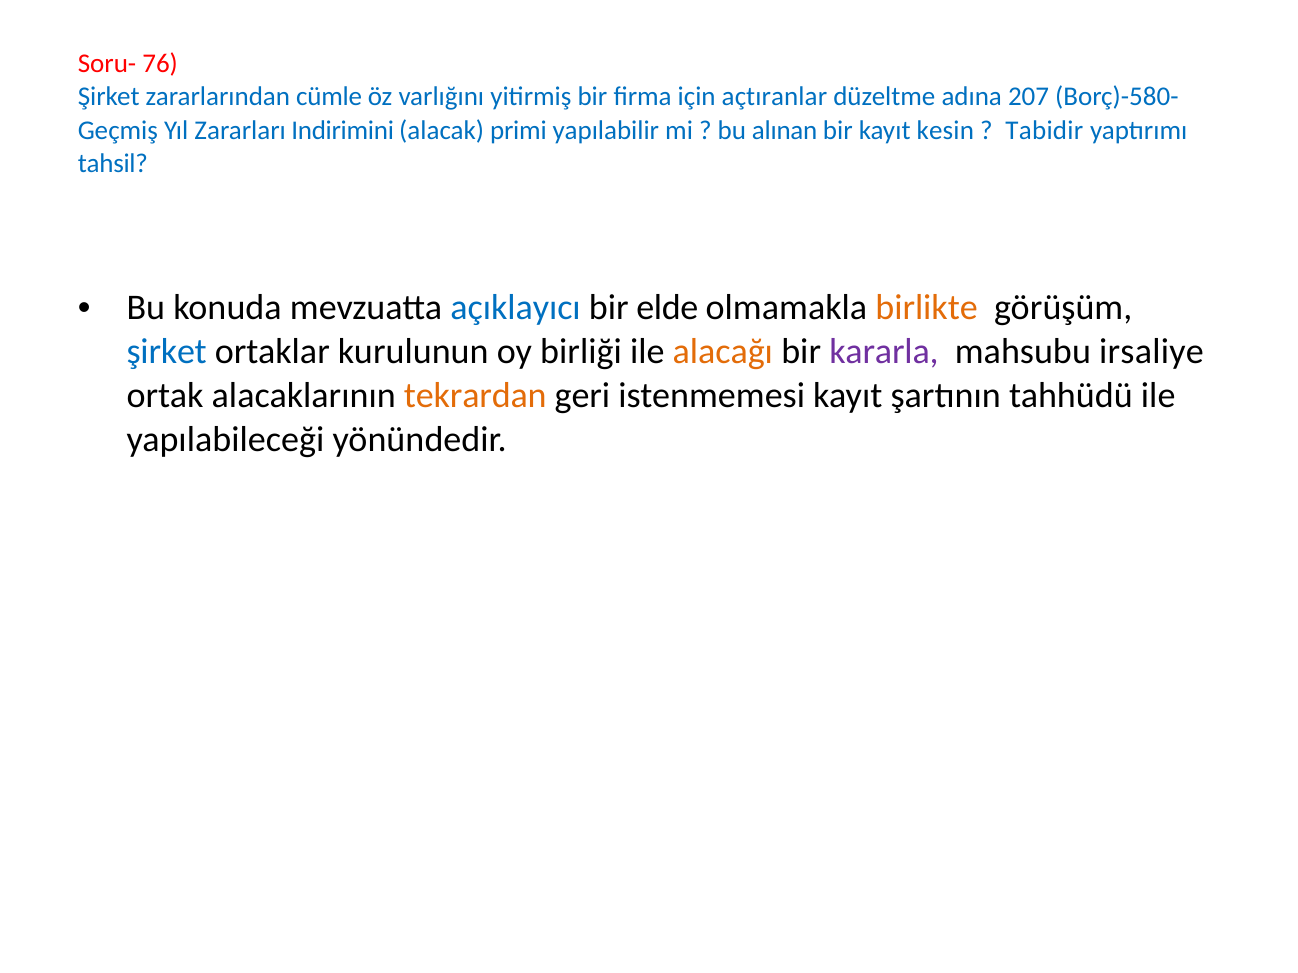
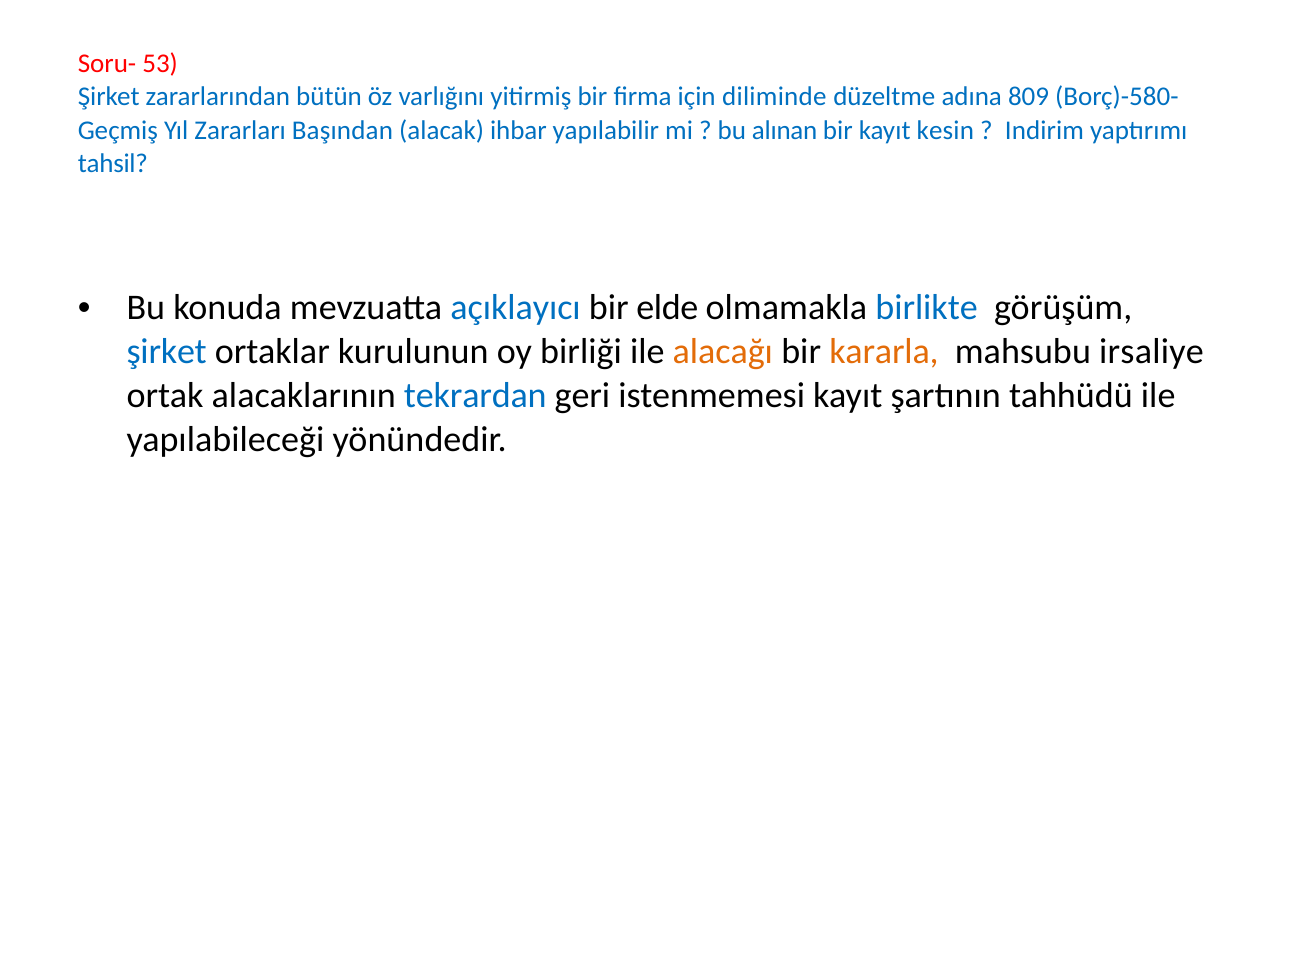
76: 76 -> 53 (160, 64)
cümle: cümle -> bütün (329, 97)
açtıranlar: açtıranlar -> diliminde (774, 97)
207: 207 -> 809 (1029, 97)
Indirimini: Indirimini -> Başından (342, 130)
primi: primi -> ihbar (518, 130)
Tabidir: Tabidir -> Indirim (1044, 130)
birlikte colour: orange -> blue (927, 307)
kararla colour: purple -> orange (884, 352)
tekrardan colour: orange -> blue (475, 396)
